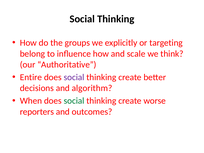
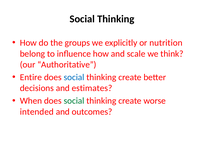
targeting: targeting -> nutrition (166, 43)
social colour: purple -> blue (74, 77)
algorithm: algorithm -> estimates (92, 88)
reporters: reporters -> intended (37, 112)
